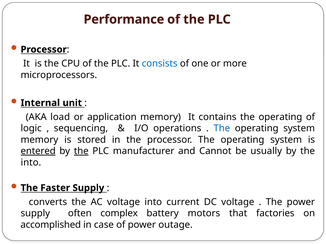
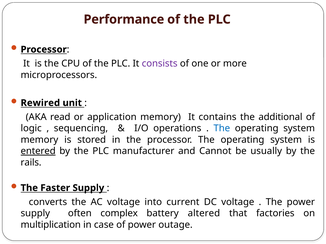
consists colour: blue -> purple (160, 64)
Internal: Internal -> Rewired (40, 103)
load: load -> read (60, 117)
contains the operating: operating -> additional (280, 117)
the underline: present -> none (81, 151)
into: into -> rails (31, 163)
motors: motors -> altered (204, 214)
accomplished: accomplished -> multiplication (51, 225)
